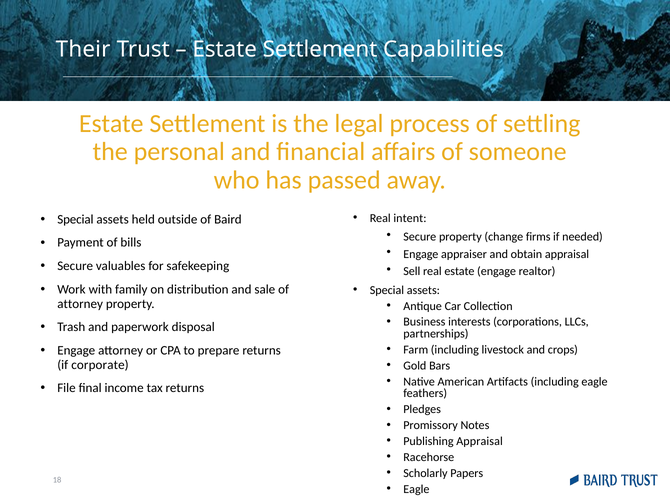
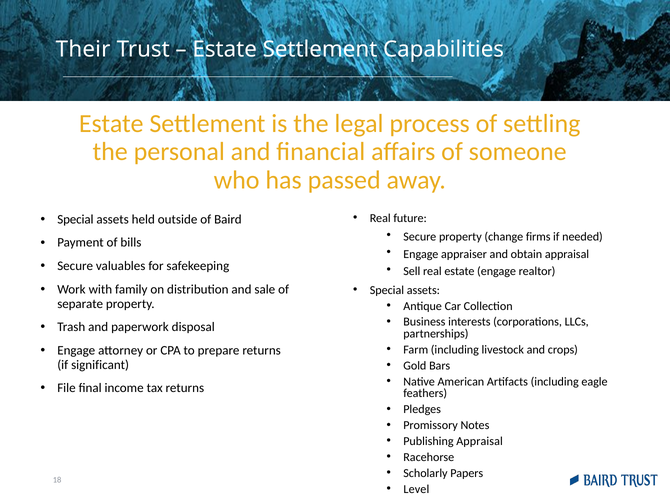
intent: intent -> future (410, 218)
attorney: attorney -> separate (80, 303)
corporate: corporate -> significant (100, 364)
Eagle: Eagle -> Level (416, 489)
